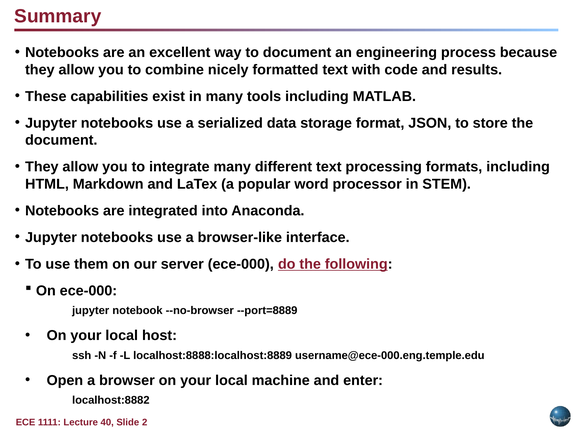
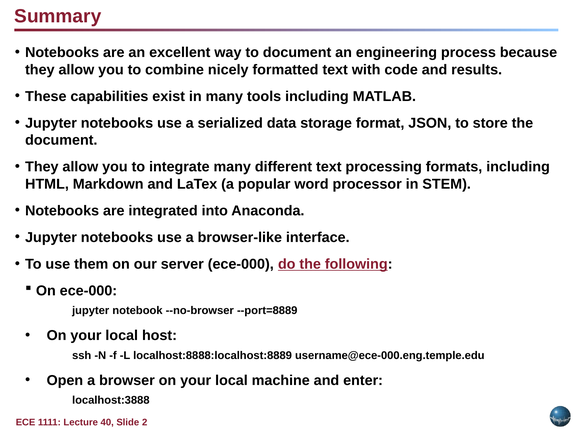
localhost:8882: localhost:8882 -> localhost:3888 (111, 401)
